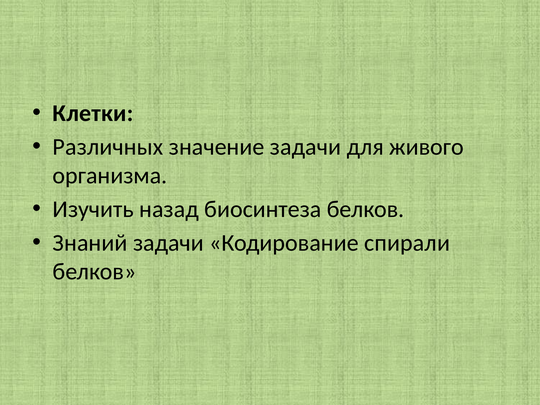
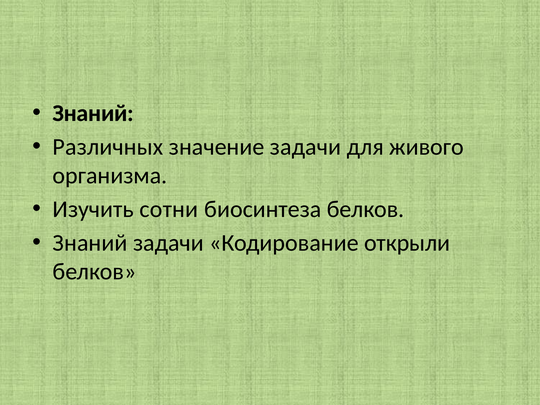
Клетки: Клетки -> Знаний (93, 113)
назад: назад -> сотни (169, 209)
спирали: спирали -> открыли (407, 243)
